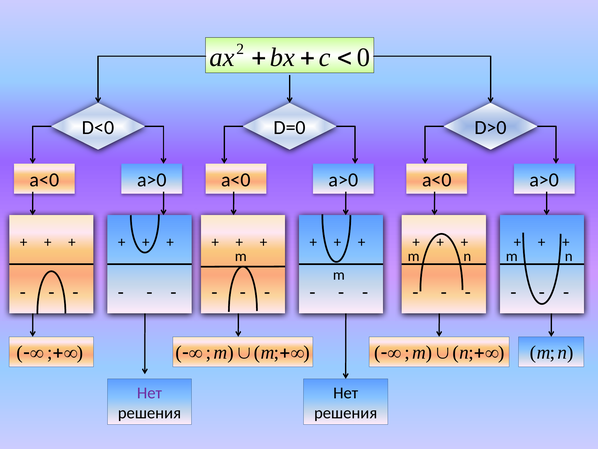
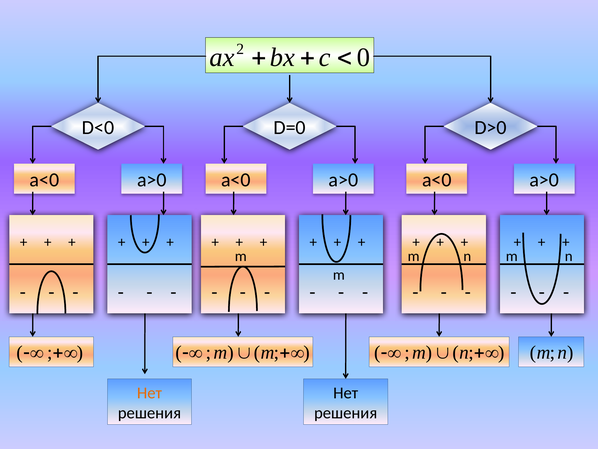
Нет colour: purple -> orange (149, 392)
